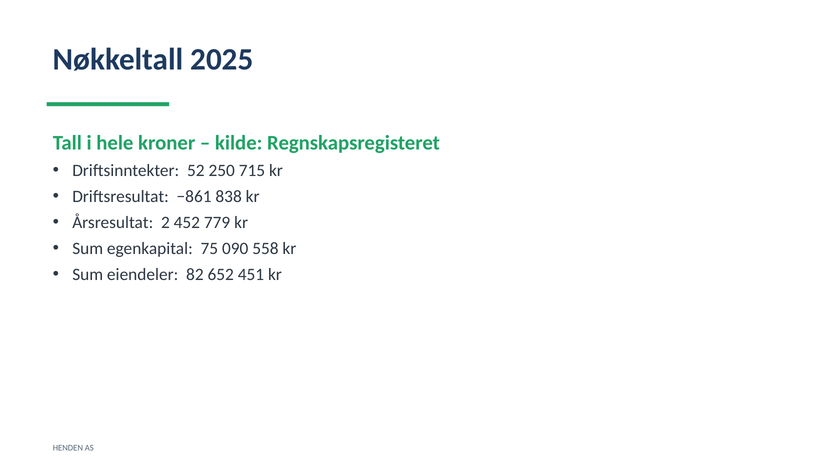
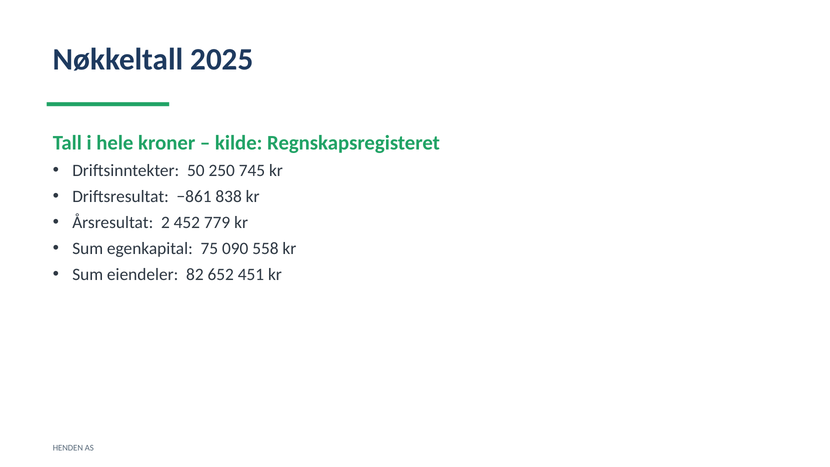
52: 52 -> 50 (196, 171)
715: 715 -> 745 (252, 171)
